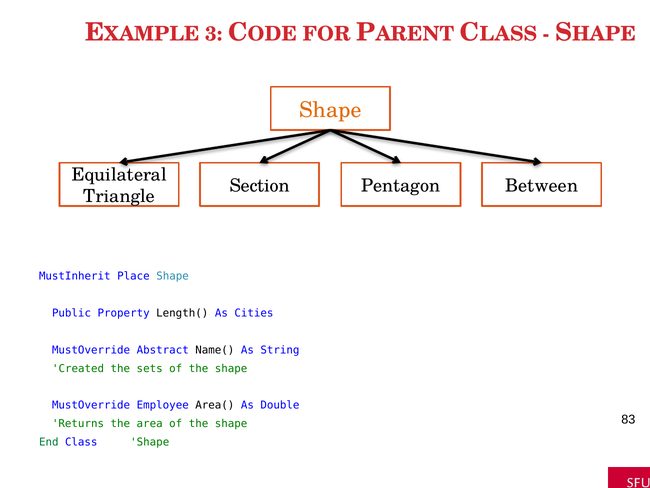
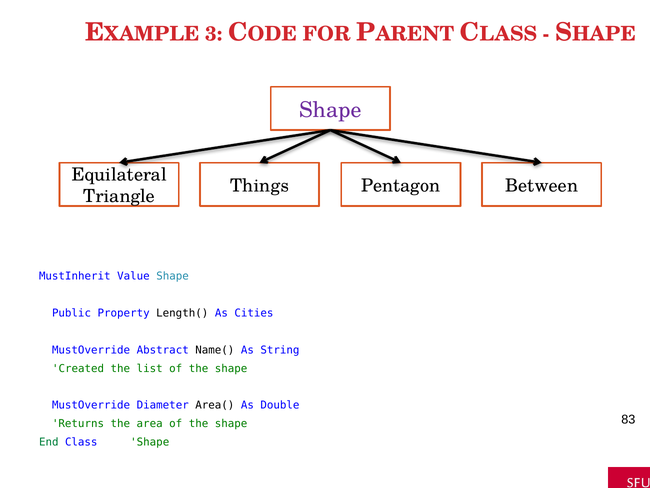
Shape colour: orange -> purple (330, 110)
Section: Section -> Things (259, 185)
Place: Place -> Value (133, 276)
sets: sets -> list (150, 368)
Employee: Employee -> Diameter (163, 405)
